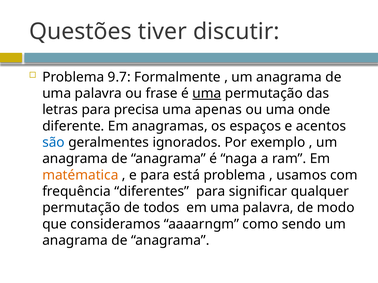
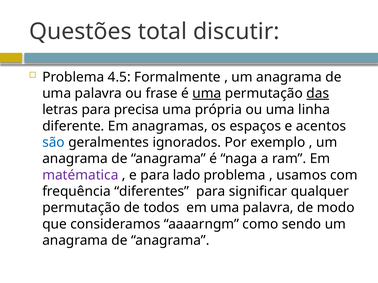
tiver: tiver -> total (162, 32)
9.7: 9.7 -> 4.5 (119, 77)
das underline: none -> present (318, 94)
apenas: apenas -> própria (218, 110)
onde: onde -> linha (314, 110)
matématica colour: orange -> purple (80, 175)
está: está -> lado (187, 175)
